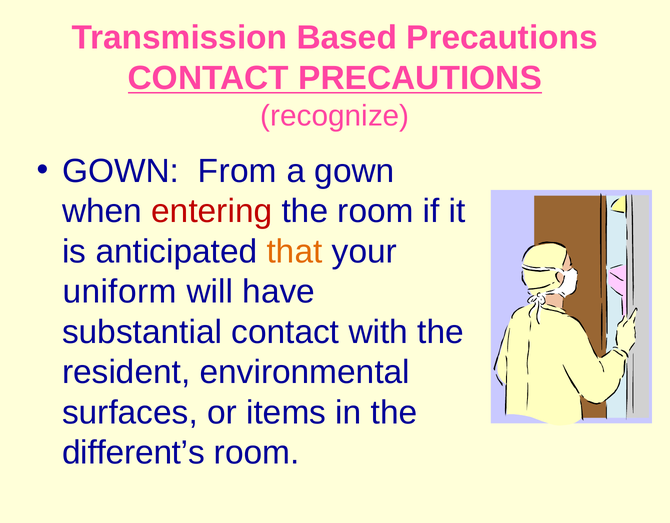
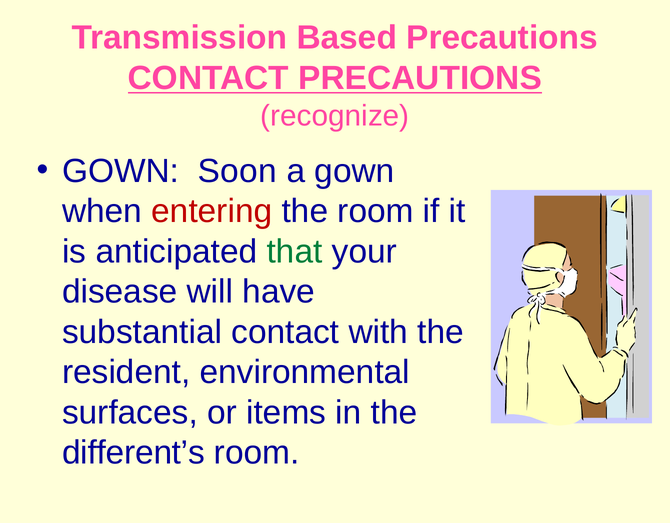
From: From -> Soon (237, 171)
that colour: orange -> green (295, 251)
uniform: uniform -> disease (120, 292)
